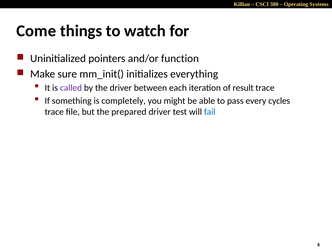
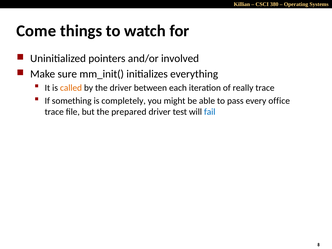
function: function -> involved (180, 59)
called colour: purple -> orange (71, 88)
result: result -> really (243, 88)
cycles: cycles -> office (279, 101)
